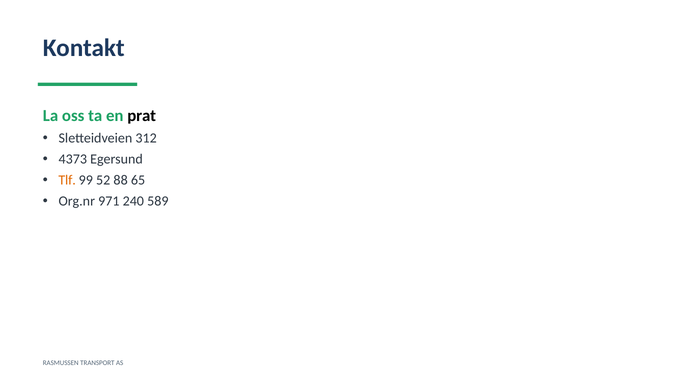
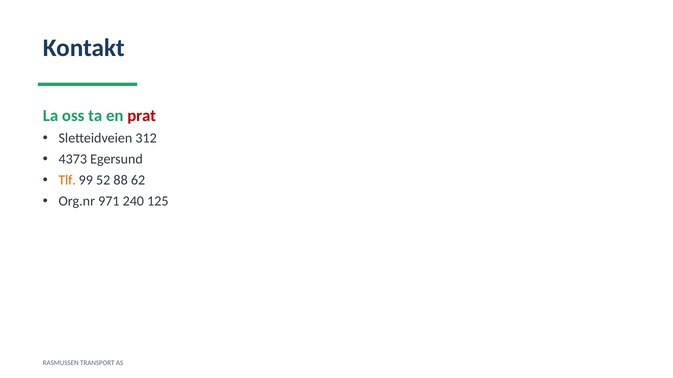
prat colour: black -> red (142, 116)
65: 65 -> 62 (138, 180)
589: 589 -> 125 (158, 202)
